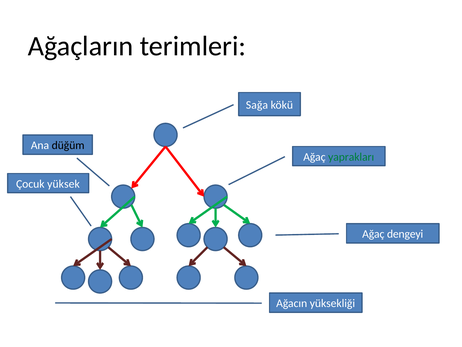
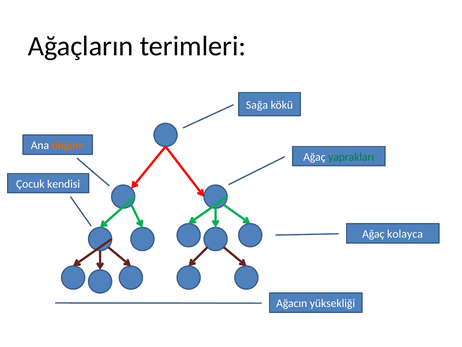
düğüm colour: black -> orange (68, 145)
yüksek: yüksek -> kendisi (64, 184)
dengeyi: dengeyi -> kolayca (405, 234)
